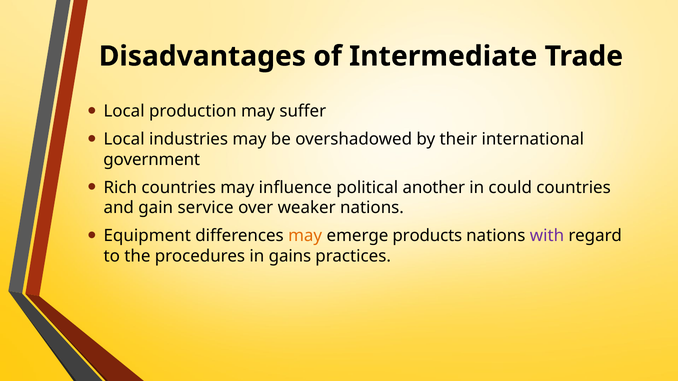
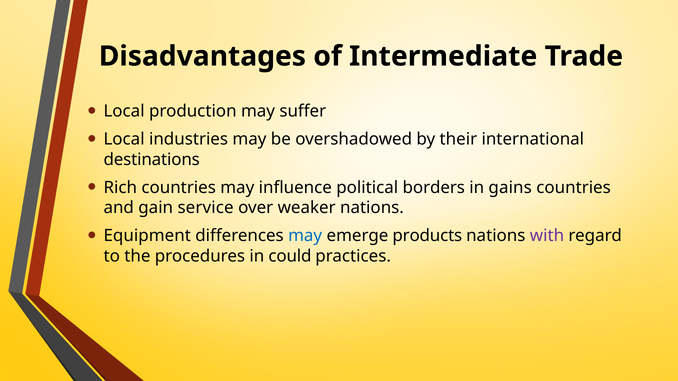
government: government -> destinations (152, 160)
another: another -> borders (434, 188)
could: could -> gains (510, 188)
may colour: orange -> blue (305, 236)
gains: gains -> could (290, 256)
